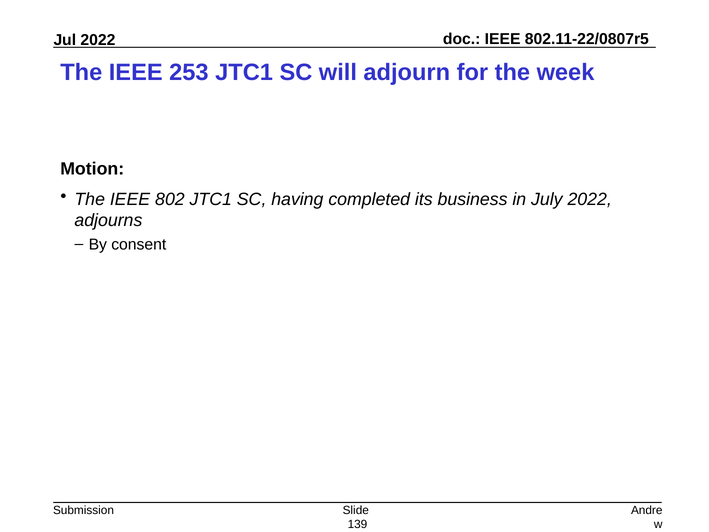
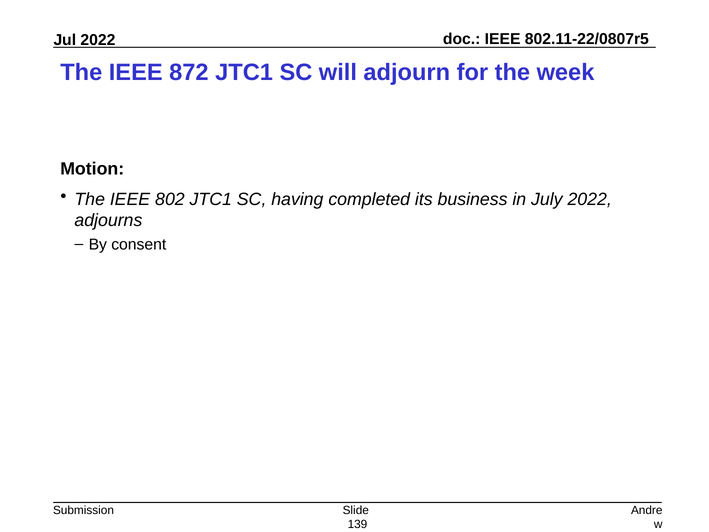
253: 253 -> 872 (189, 73)
